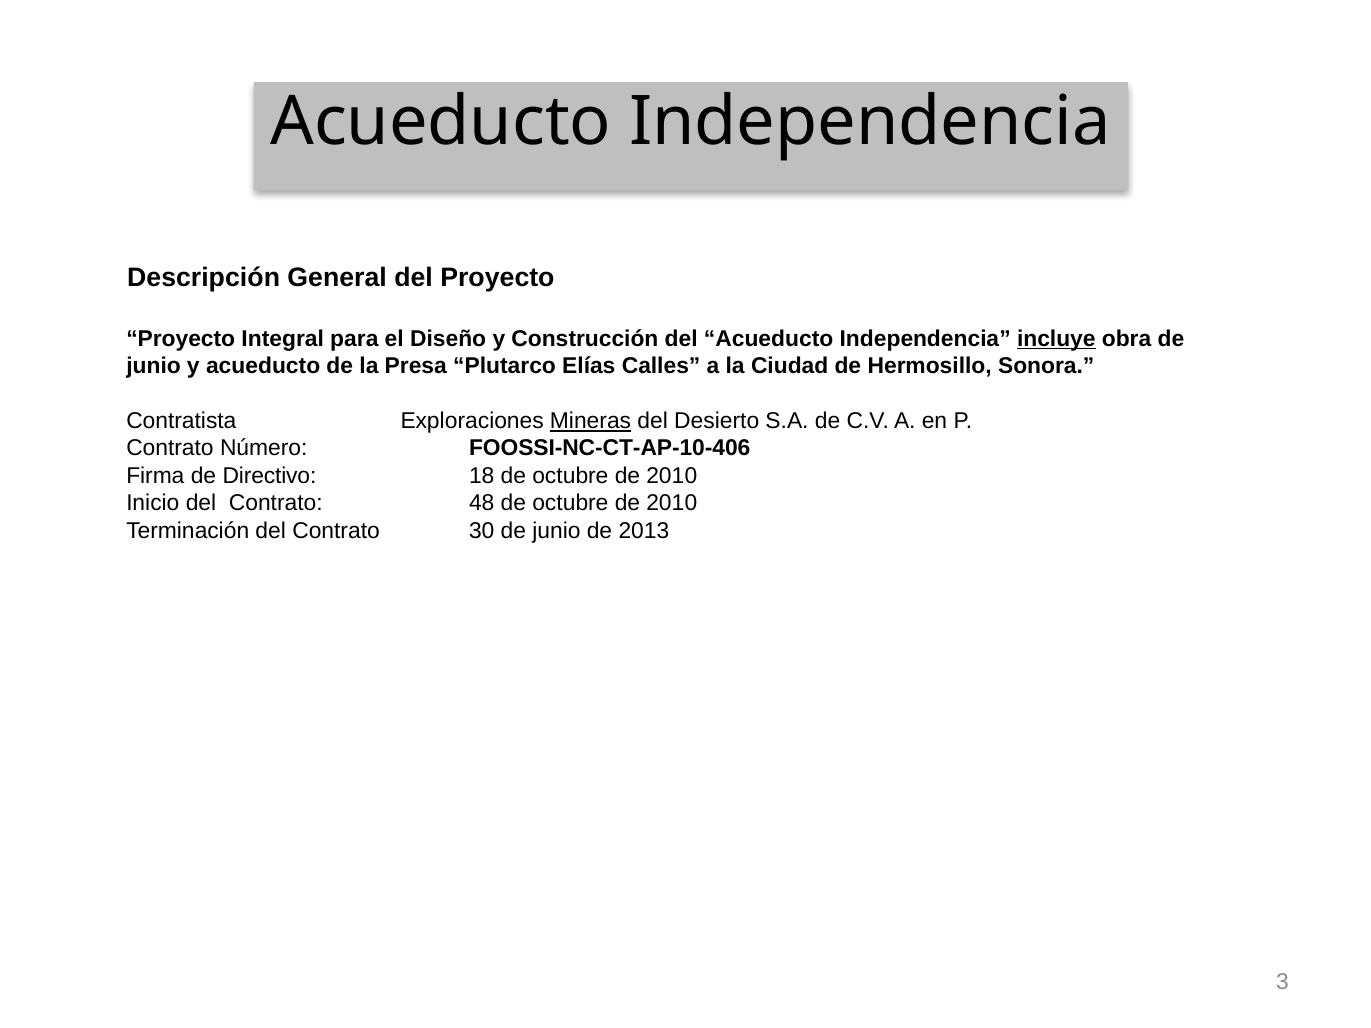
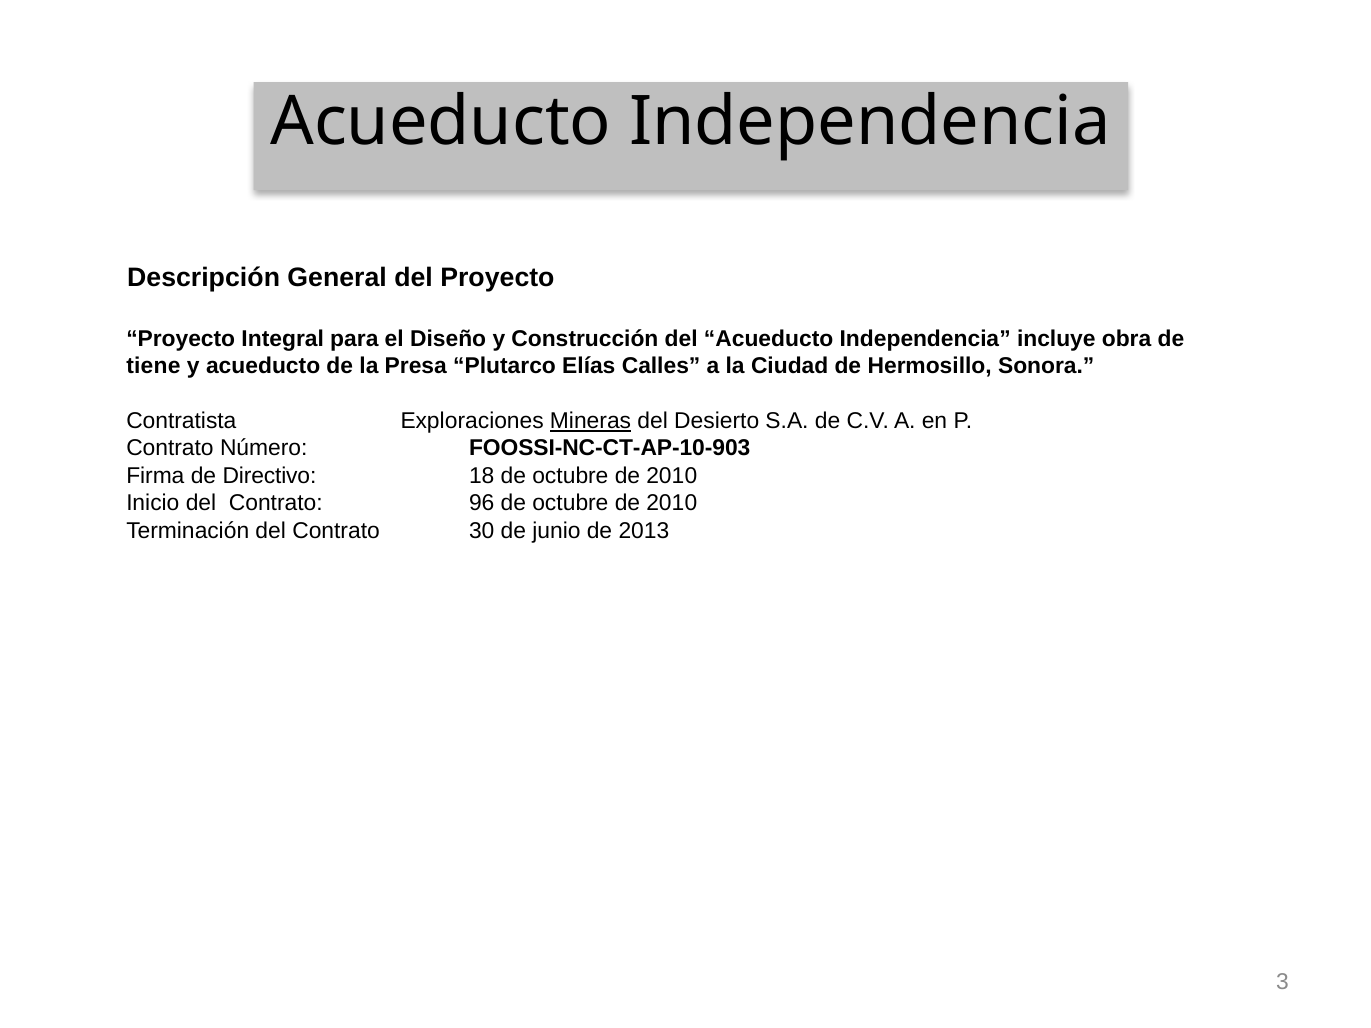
incluye underline: present -> none (1056, 339)
junio: junio -> tiene (153, 366)
FOOSSI-NC-CT-AP-10-406: FOOSSI-NC-CT-AP-10-406 -> FOOSSI-NC-CT-AP-10-903 (610, 449)
48: 48 -> 96 (482, 503)
